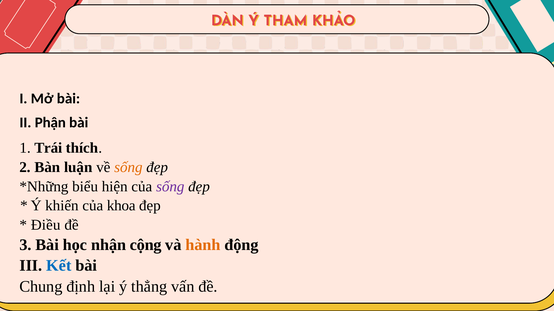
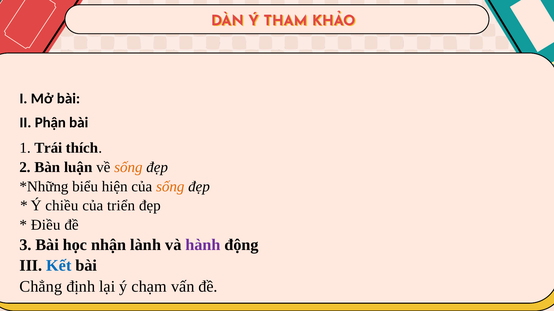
sống colour: purple -> orange (170, 187)
khiến: khiến -> chiều (62, 206)
khoa: khoa -> triển (121, 206)
cộng: cộng -> lành (146, 245)
hành colour: orange -> purple (203, 245)
Chung: Chung -> Chẳng (41, 287)
thẳng: thẳng -> chạm (149, 287)
